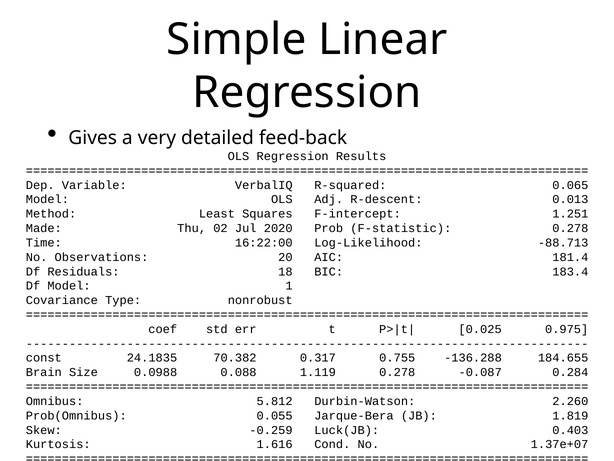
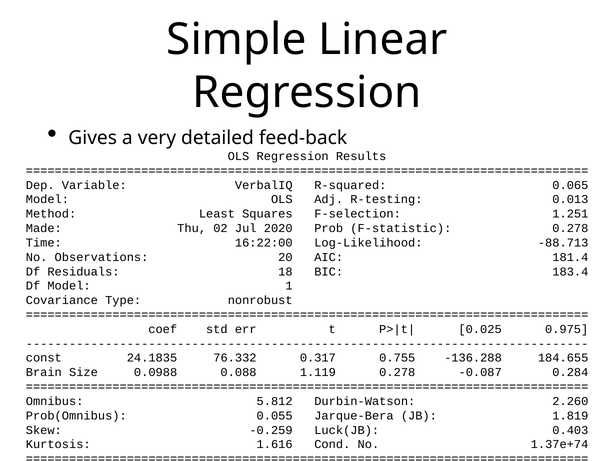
R-descent: R-descent -> R-testing (386, 199)
F-intercept: F-intercept -> F-selection (358, 214)
70.382: 70.382 -> 76.332 (235, 358)
1.37e+07: 1.37e+07 -> 1.37e+74 (560, 444)
